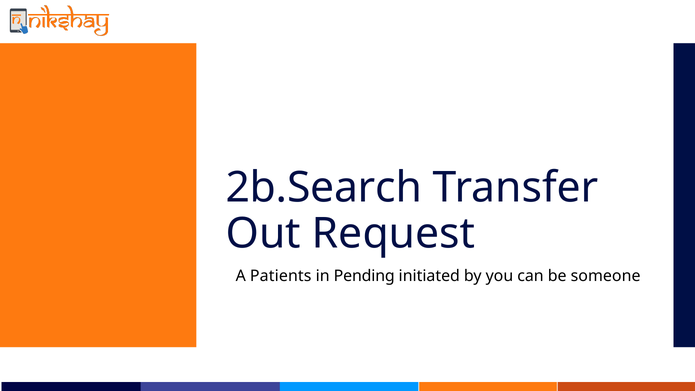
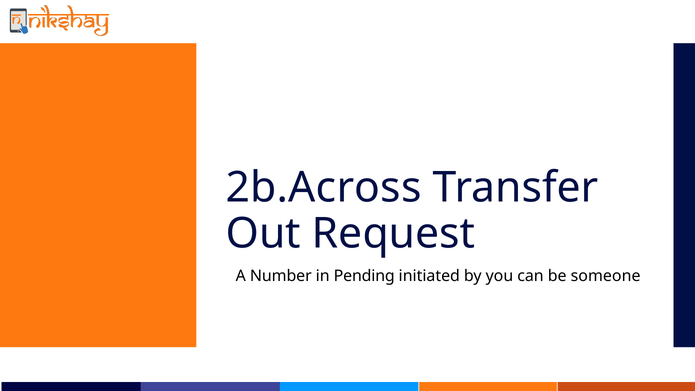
2b.Search: 2b.Search -> 2b.Across (324, 188)
Patients: Patients -> Number (281, 276)
